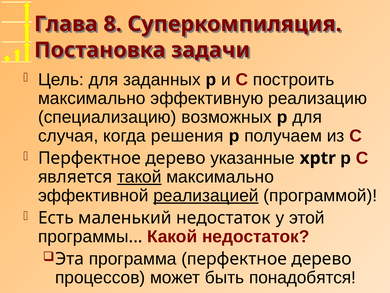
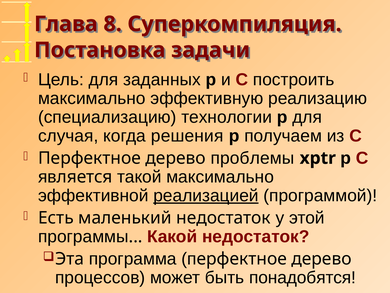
возможных: возможных -> технологии (227, 117)
указанные: указанные -> проблемы (252, 158)
такой underline: present -> none (139, 177)
